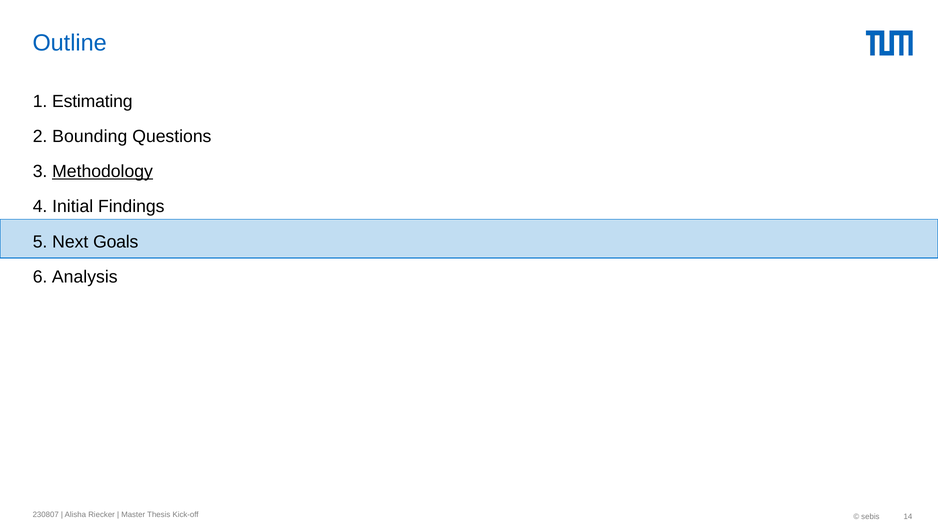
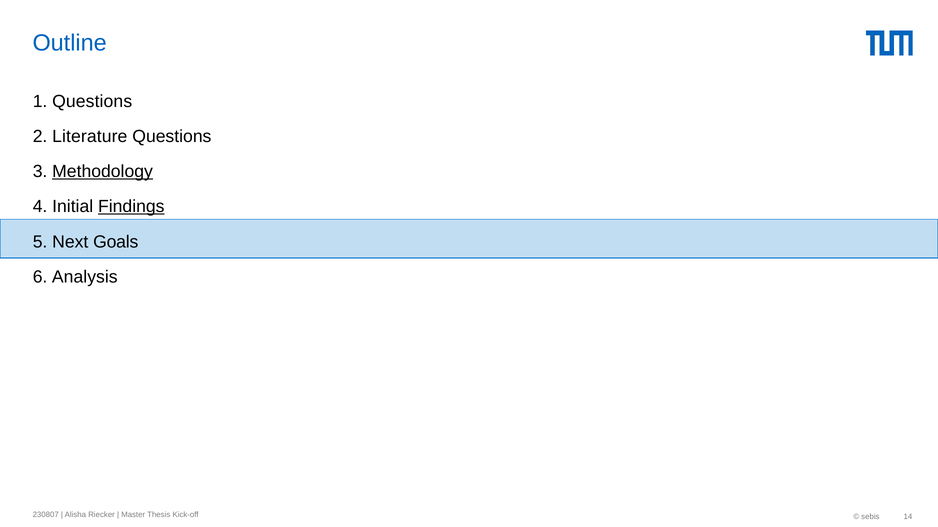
1 Estimating: Estimating -> Questions (92, 101)
Bounding: Bounding -> Literature (90, 137)
Findings underline: none -> present (131, 207)
